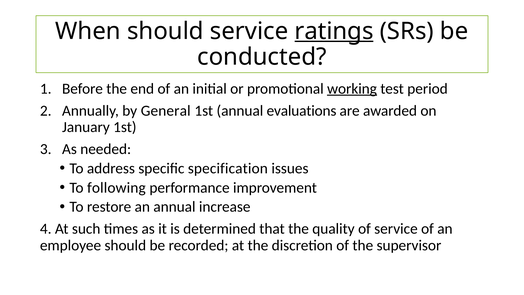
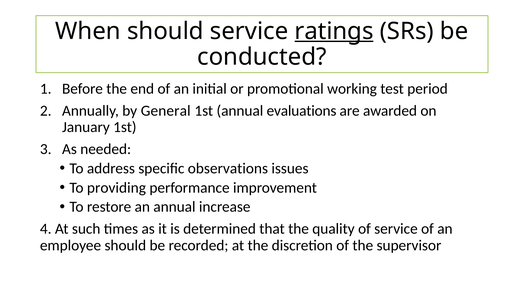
working underline: present -> none (352, 89)
specification: specification -> observations (228, 168)
following: following -> providing (116, 188)
